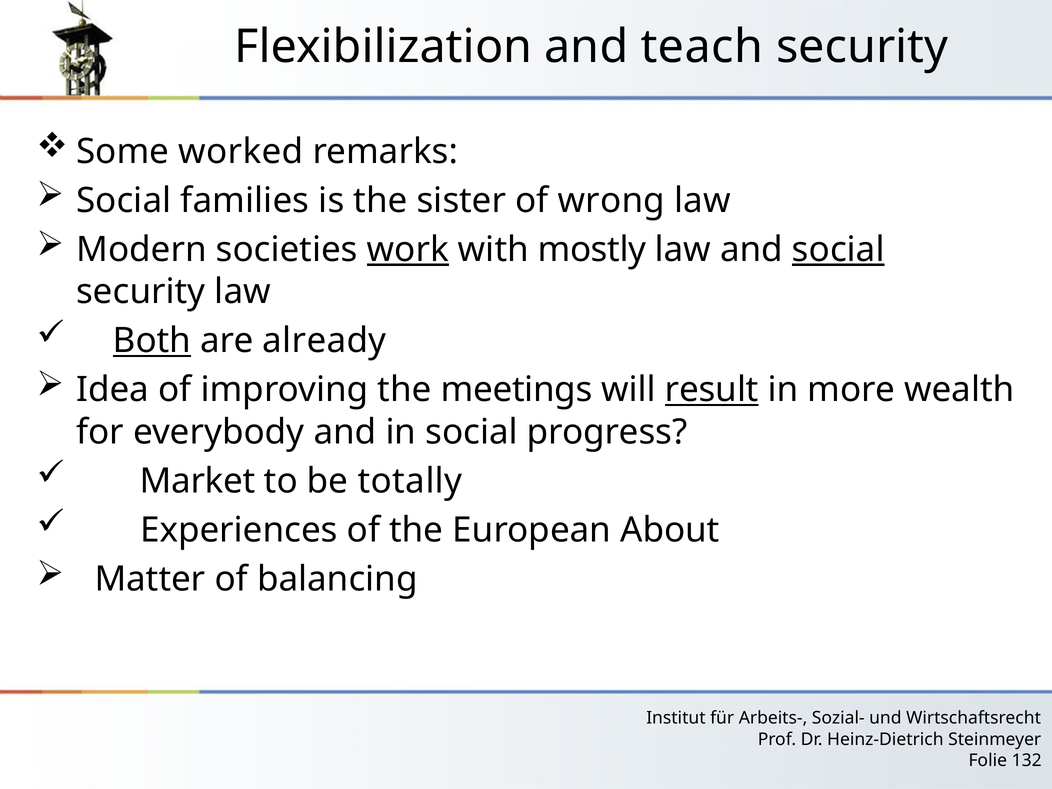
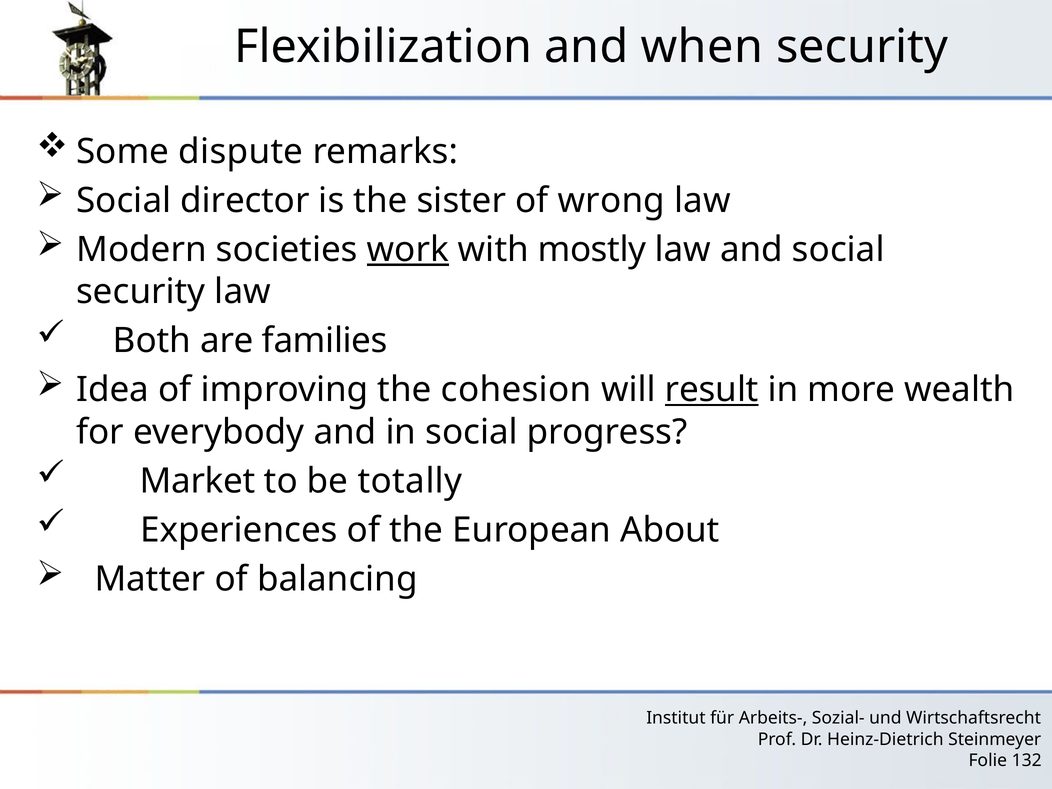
teach: teach -> when (702, 47)
worked: worked -> dispute (241, 151)
families: families -> director (245, 201)
social underline: present -> none (838, 250)
Both underline: present -> none (152, 341)
already: already -> families (325, 341)
meetings: meetings -> cohesion (516, 390)
